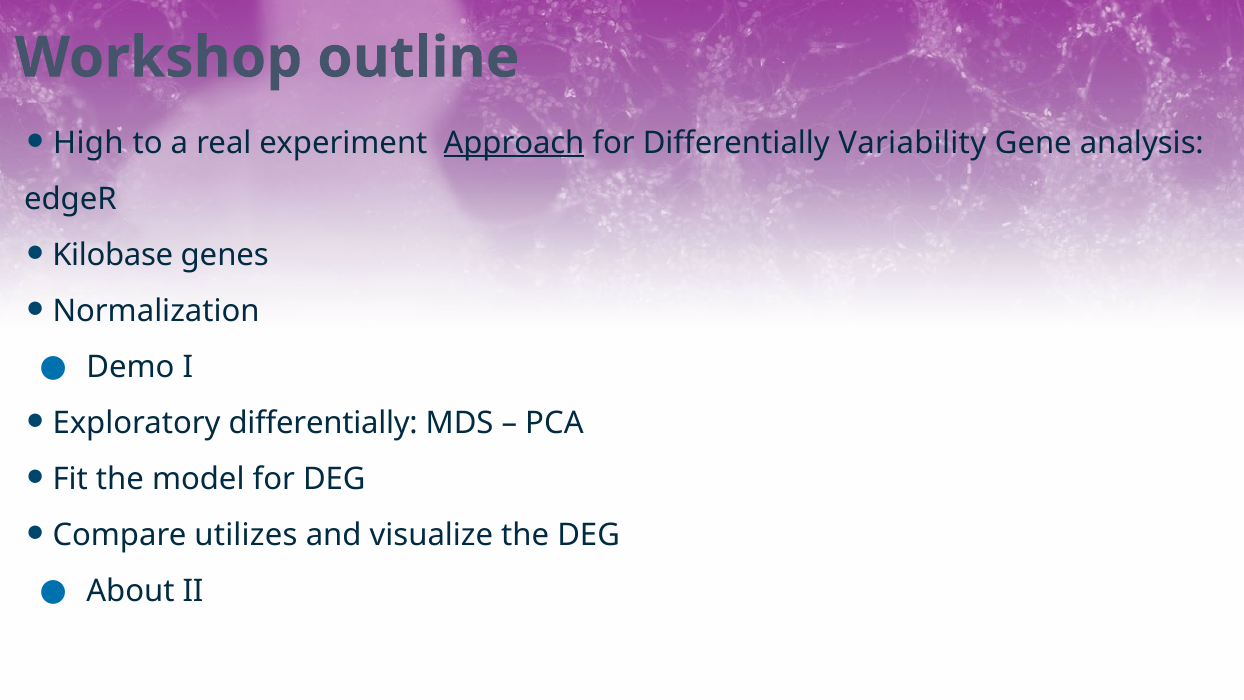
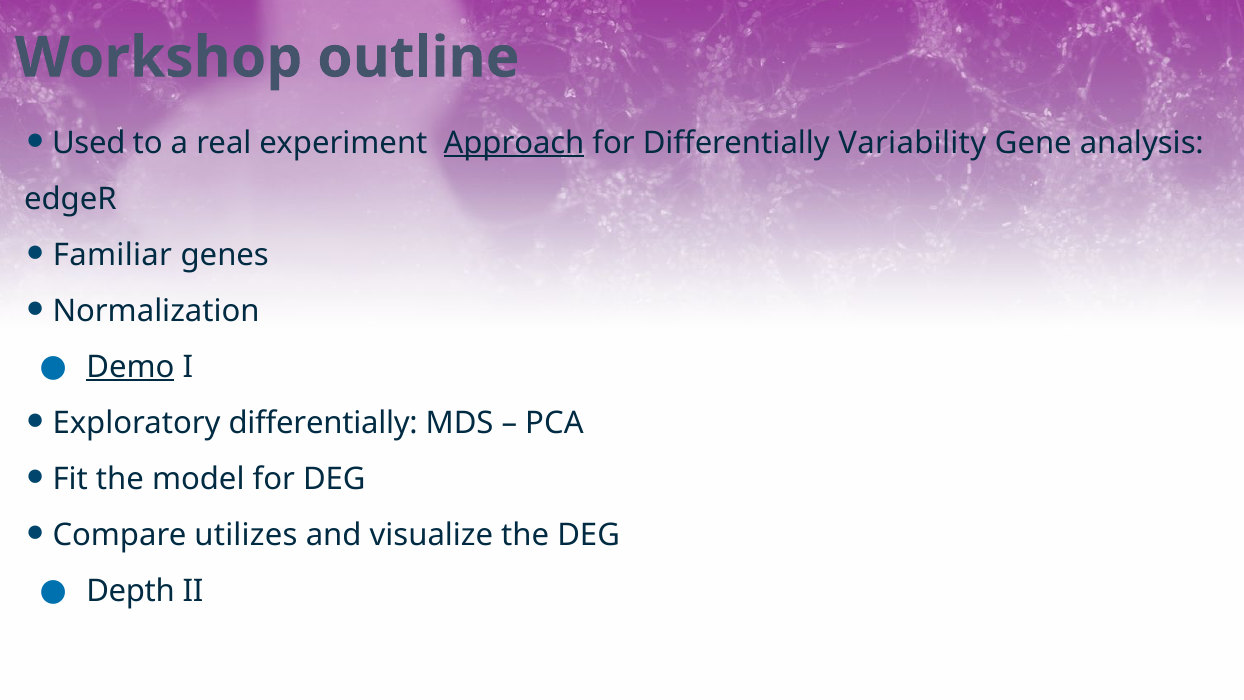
High: High -> Used (89, 143)
Kilobase: Kilobase -> Familiar (112, 255)
Demo underline: none -> present (130, 367)
About: About -> Depth (131, 591)
